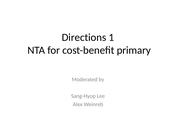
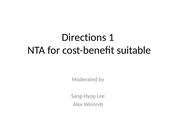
primary: primary -> suitable (134, 50)
